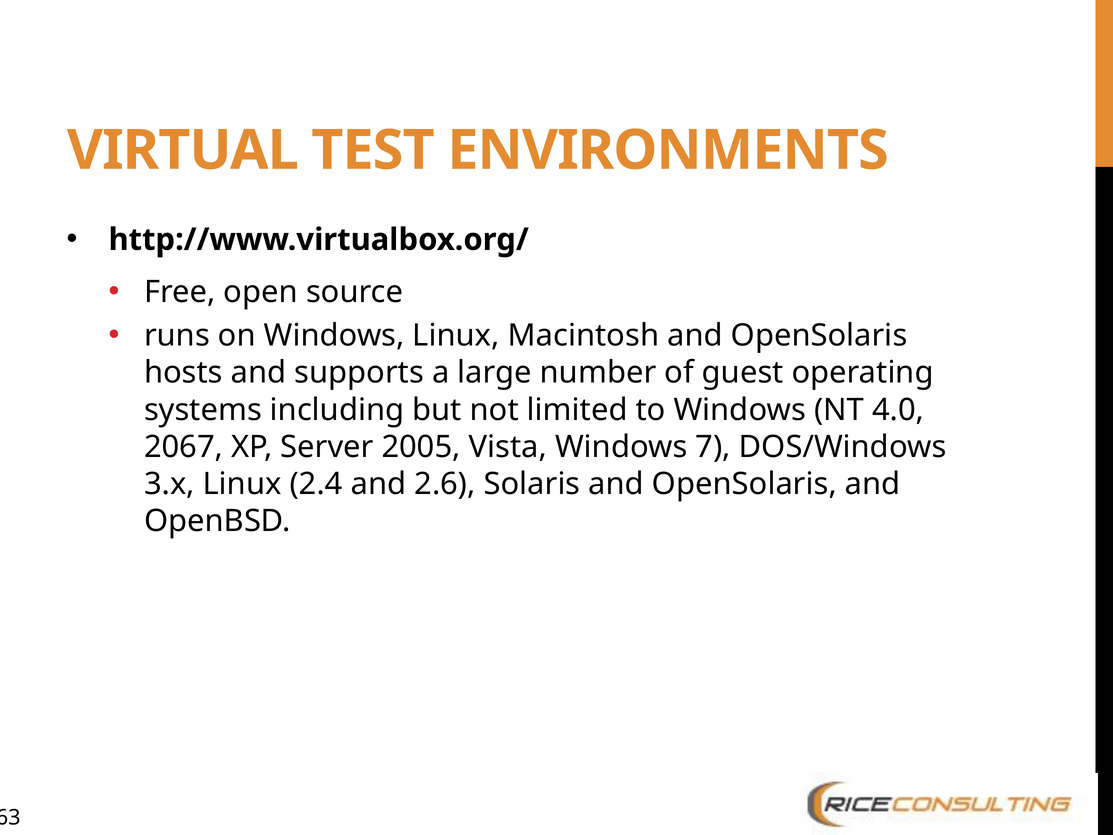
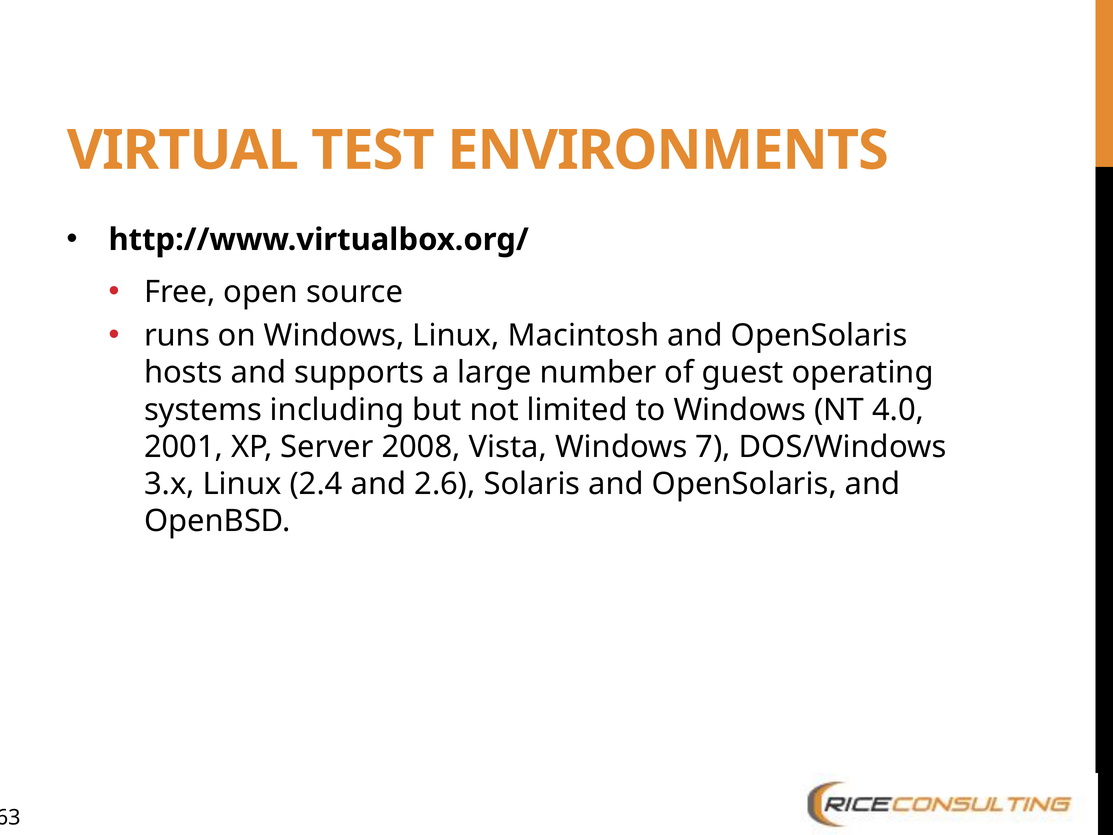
2067: 2067 -> 2001 (184, 447)
2005: 2005 -> 2008 (421, 447)
